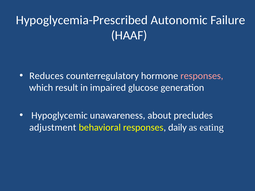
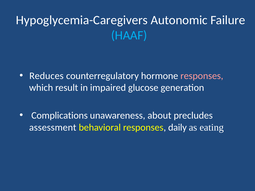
Hypoglycemia-Prescribed: Hypoglycemia-Prescribed -> Hypoglycemia-Caregivers (82, 20)
HAAF colour: white -> light blue (129, 35)
Hypoglycemic: Hypoglycemic -> Complications (60, 116)
adjustment: adjustment -> assessment (53, 128)
